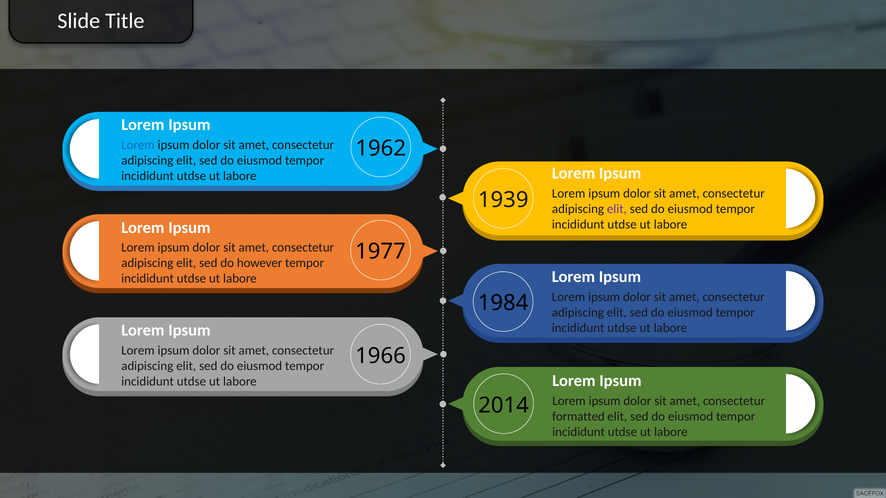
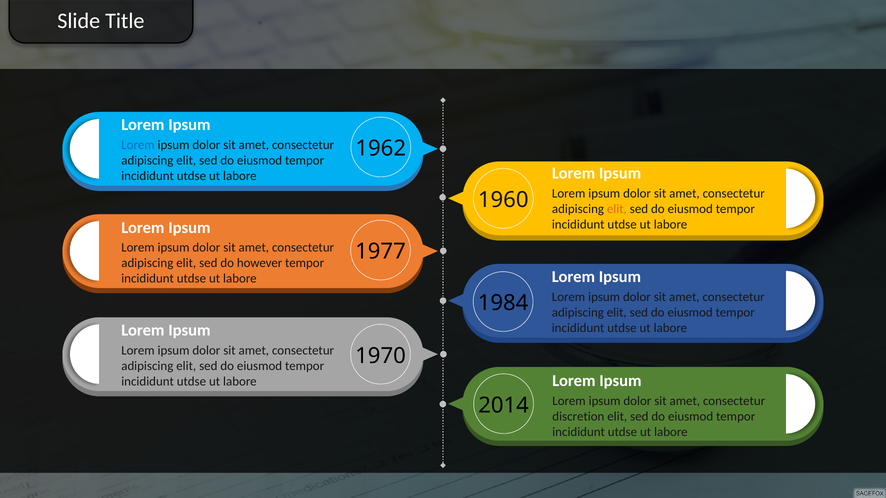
1939: 1939 -> 1960 (503, 200)
elit colour: purple -> orange (617, 209)
1966: 1966 -> 1970 (381, 356)
formatted: formatted -> discretion (578, 417)
